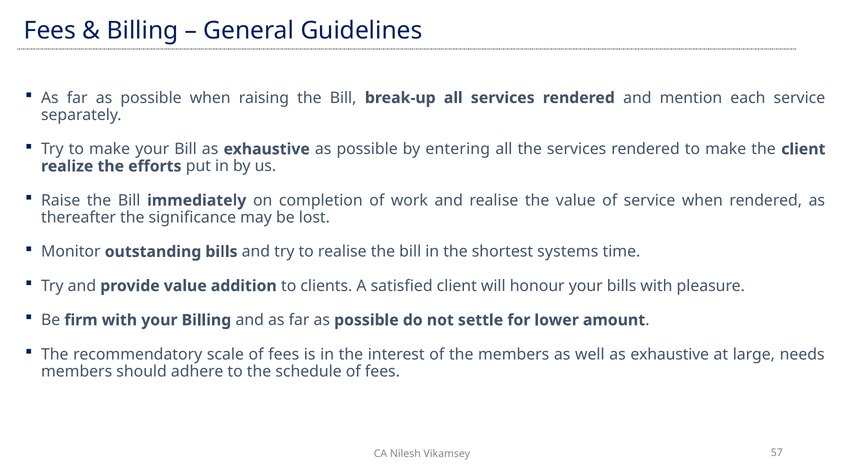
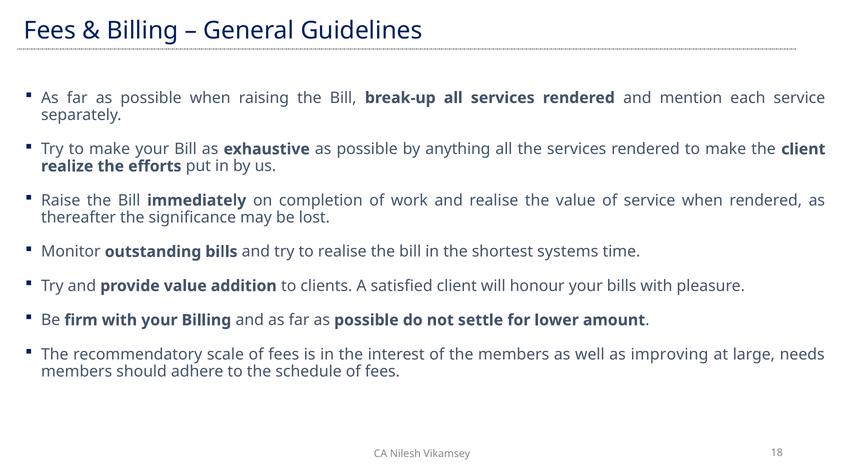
entering: entering -> anything (458, 149)
well as exhaustive: exhaustive -> improving (670, 354)
57: 57 -> 18 (777, 453)
